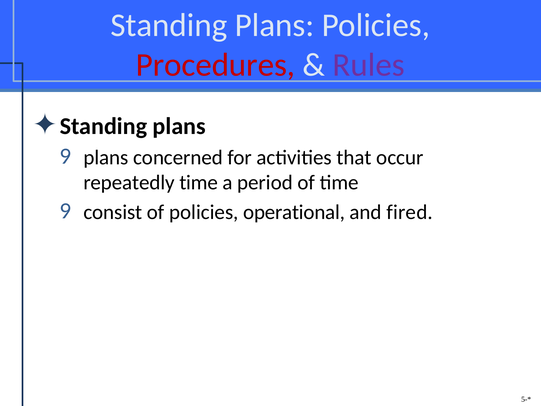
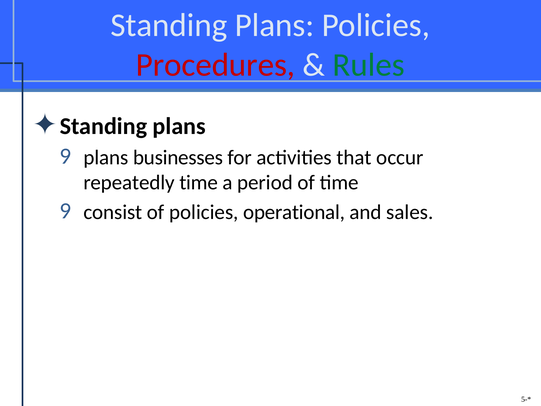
Rules colour: purple -> green (369, 65)
concerned: concerned -> businesses (178, 157)
fired: fired -> sales (410, 212)
